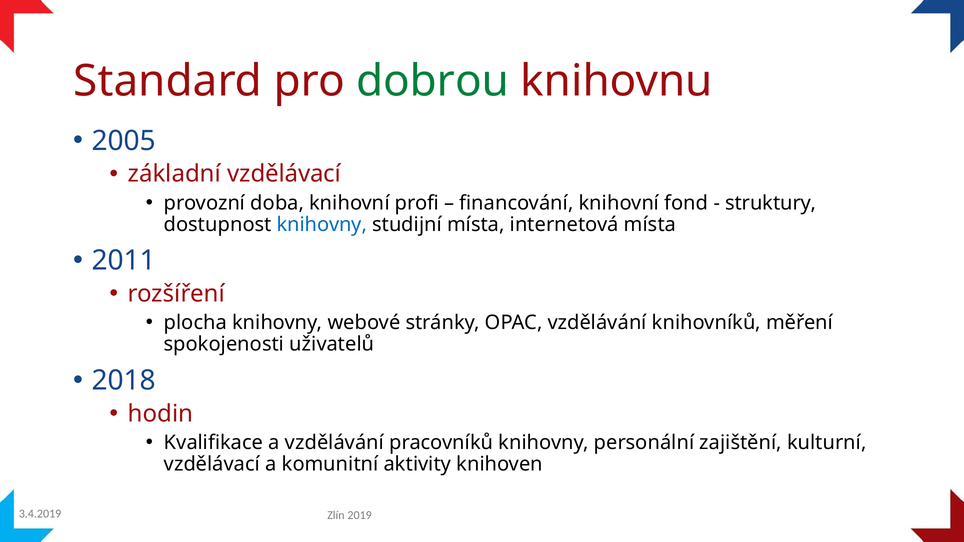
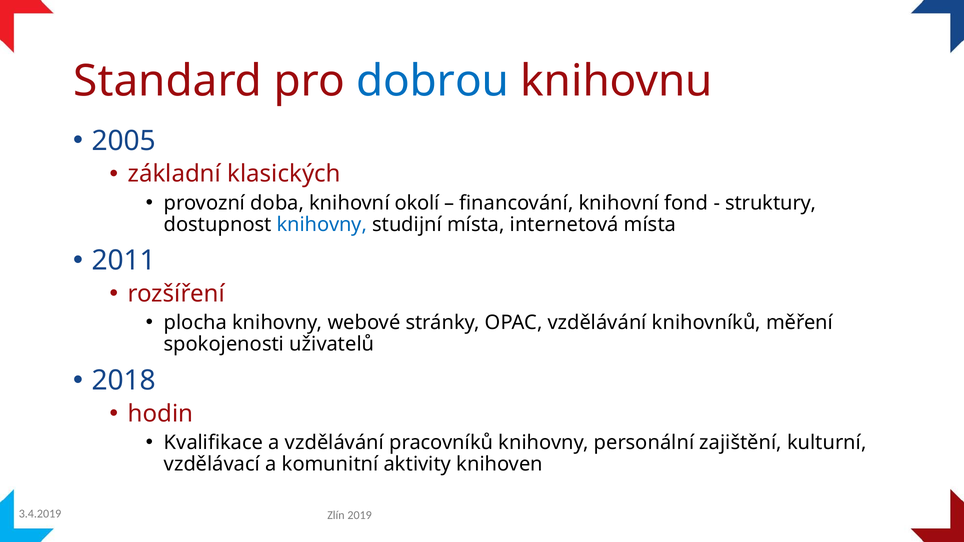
dobrou colour: green -> blue (433, 81)
základní vzdělávací: vzdělávací -> klasických (284, 174)
profi: profi -> okolí (417, 203)
